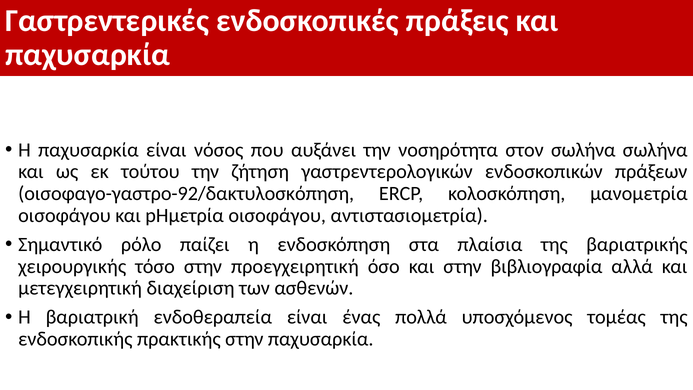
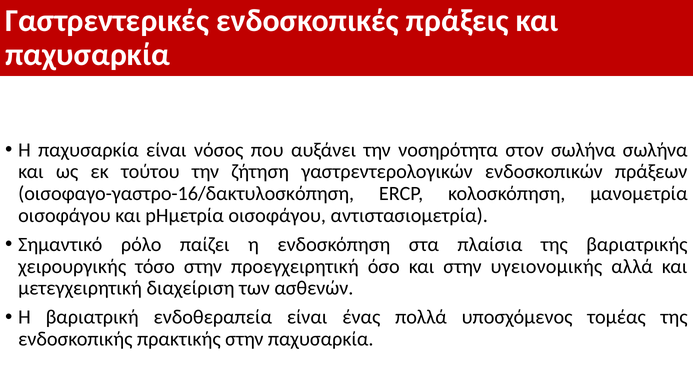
οισοφαγο-γαστρο-92/δακτυλοσκόπηση: οισοφαγο-γαστρο-92/δακτυλοσκόπηση -> οισοφαγο-γαστρο-16/δακτυλοσκόπηση (186, 194)
βιβλιογραφία: βιβλιογραφία -> υγειονομικής (546, 266)
